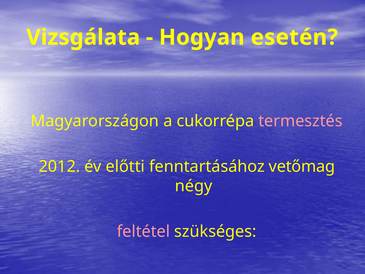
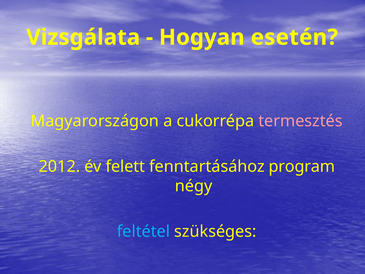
előtti: előtti -> felett (125, 166)
vetőmag: vetőmag -> program (302, 166)
feltétel colour: pink -> light blue (143, 231)
